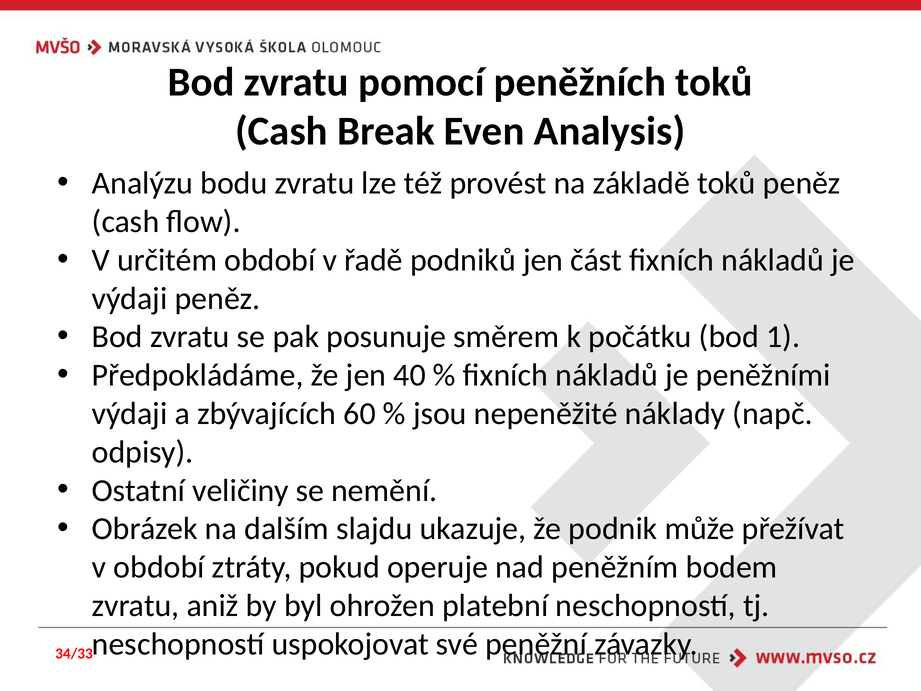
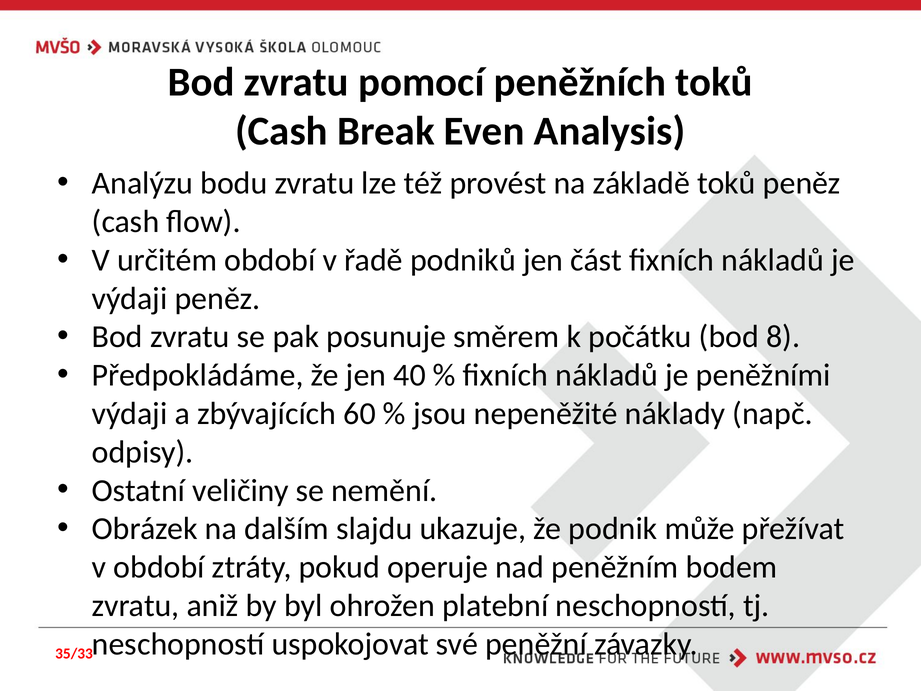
1: 1 -> 8 (783, 337)
34/33: 34/33 -> 35/33 (74, 653)
